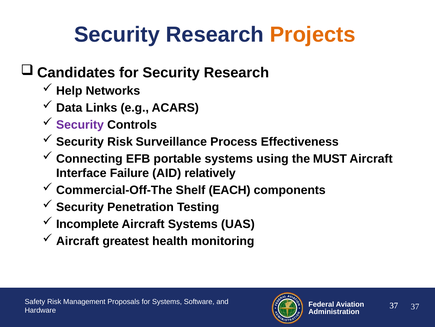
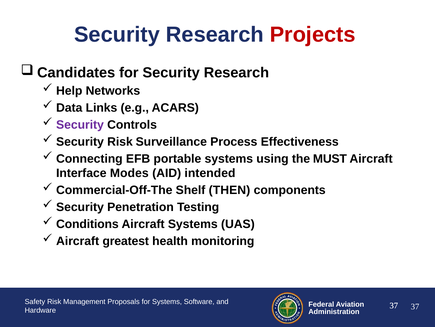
Projects colour: orange -> red (313, 35)
Failure: Failure -> Modes (129, 173)
relatively: relatively -> intended (210, 173)
EACH: EACH -> THEN (229, 190)
Incomplete: Incomplete -> Conditions (87, 224)
